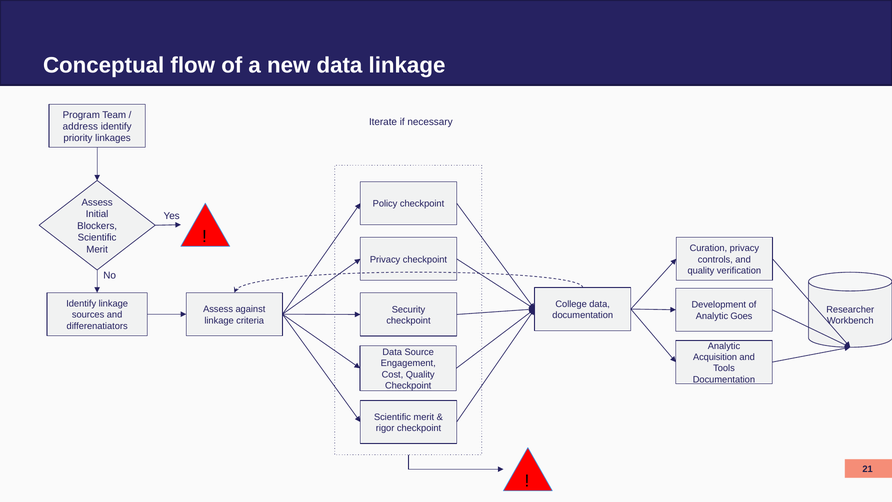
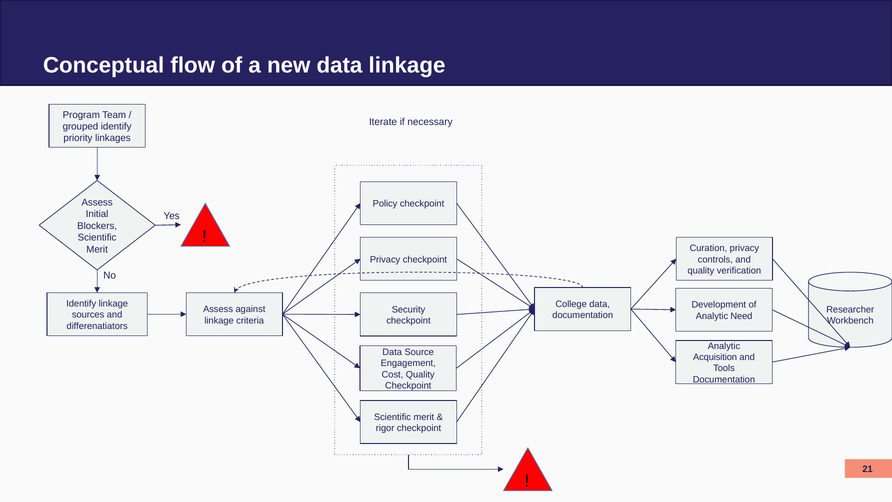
address: address -> grouped (80, 126)
Goes: Goes -> Need (741, 316)
